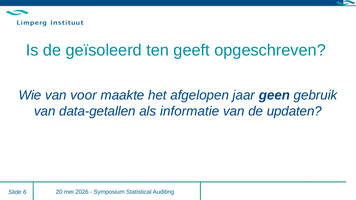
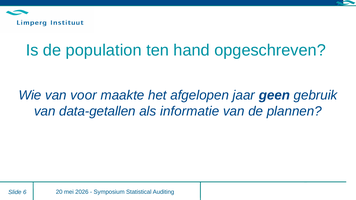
geïsoleerd: geïsoleerd -> population (104, 50)
geeft: geeft -> hand (192, 50)
updaten: updaten -> plannen (294, 111)
